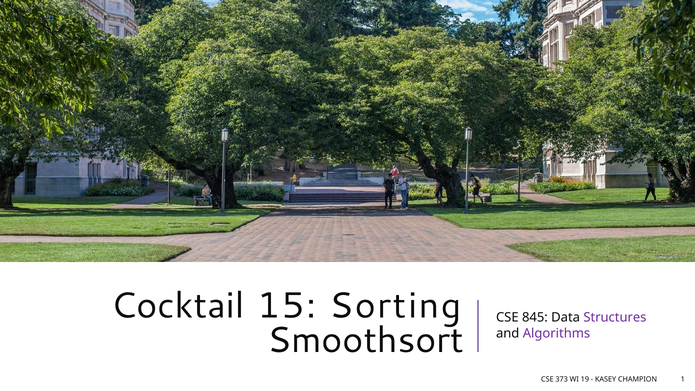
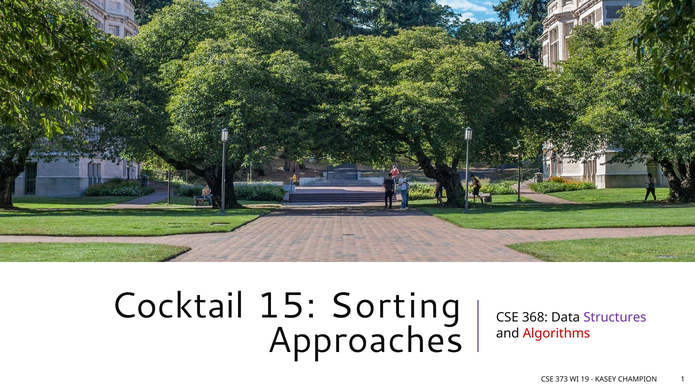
845: 845 -> 368 (535, 318)
Smoothsort: Smoothsort -> Approaches (365, 340)
Algorithms colour: purple -> red (557, 333)
